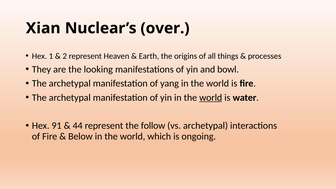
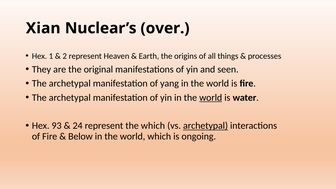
looking: looking -> original (98, 69)
bowl: bowl -> seen (228, 69)
91: 91 -> 93 (57, 126)
44: 44 -> 24 (78, 126)
the follow: follow -> which (153, 126)
archetypal underline: none -> present (206, 126)
